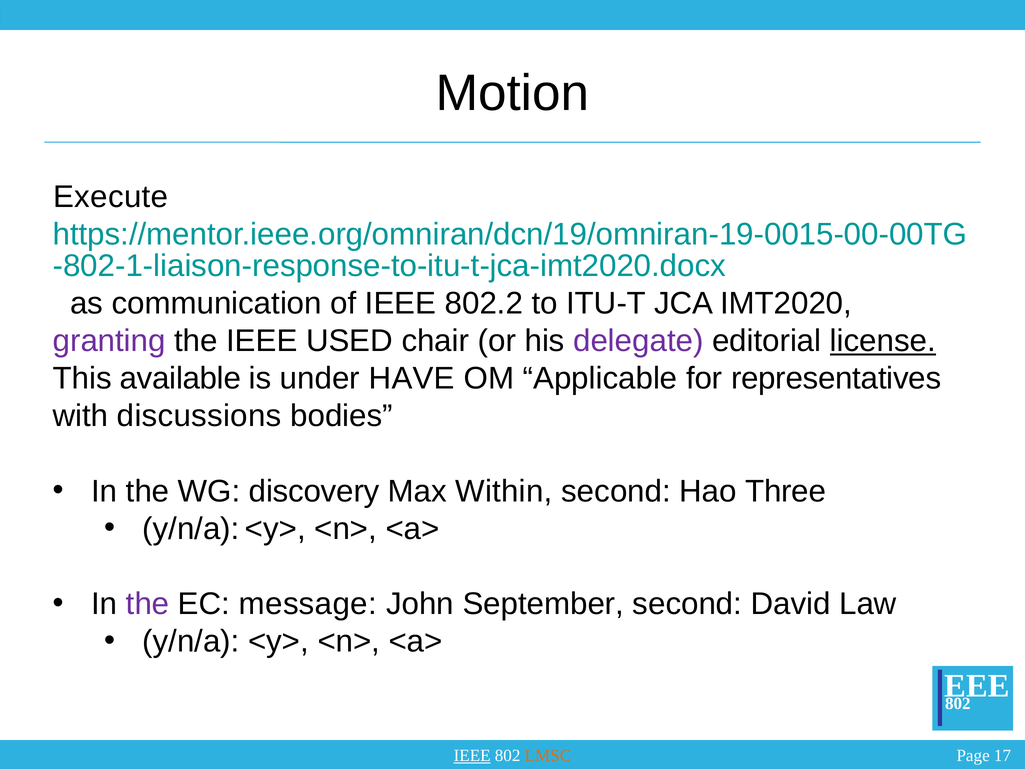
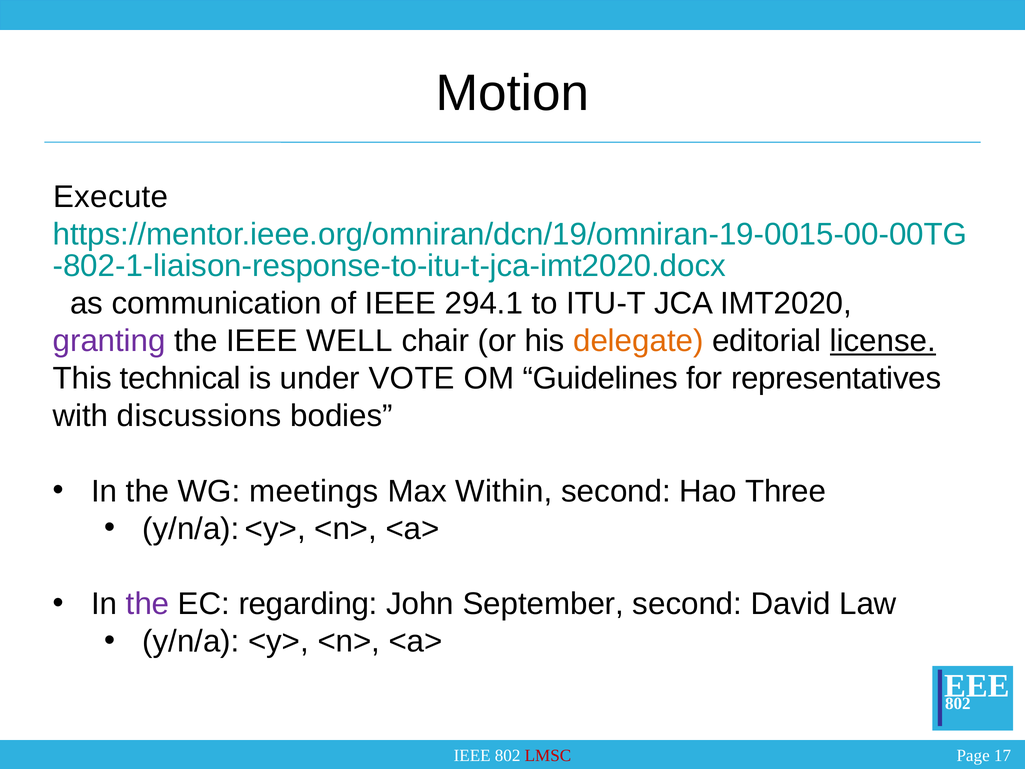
802.2: 802.2 -> 294.1 (484, 303)
USED: USED -> WELL (349, 341)
delegate colour: purple -> orange (638, 341)
available: available -> technical (180, 378)
HAVE: HAVE -> VOTE (412, 378)
Applicable: Applicable -> Guidelines (600, 378)
discovery: discovery -> meetings (314, 491)
message: message -> regarding (308, 604)
IEEE underline: present -> none (472, 755)
LMSC colour: orange -> red (548, 755)
